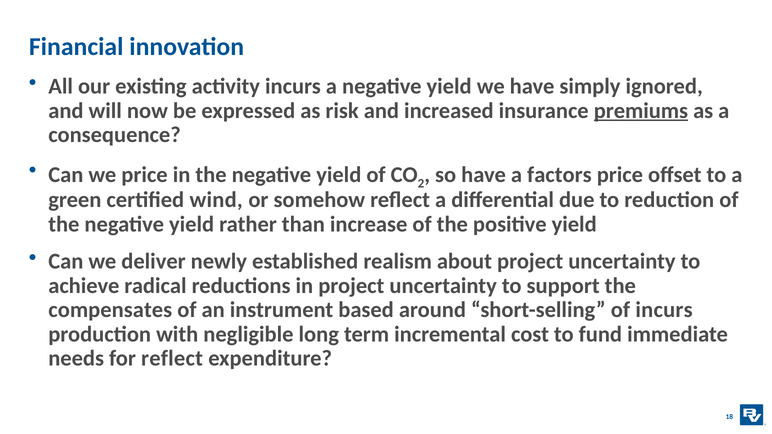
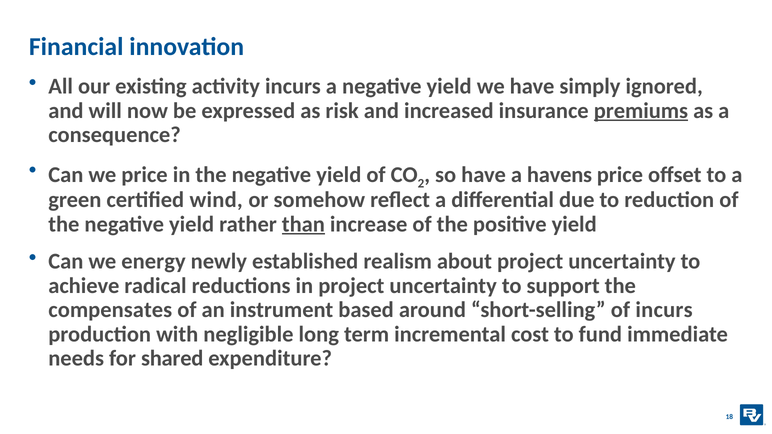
factors: factors -> havens (560, 175)
than underline: none -> present (303, 224)
deliver: deliver -> energy (154, 261)
for reflect: reflect -> shared (172, 359)
